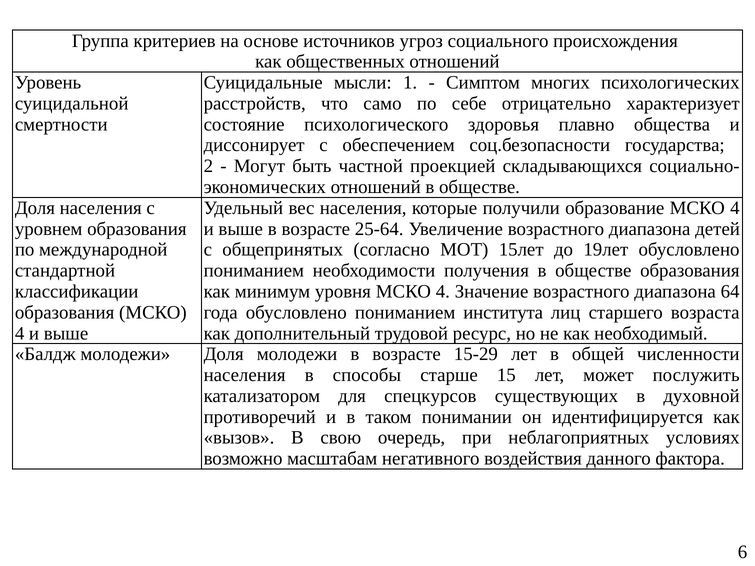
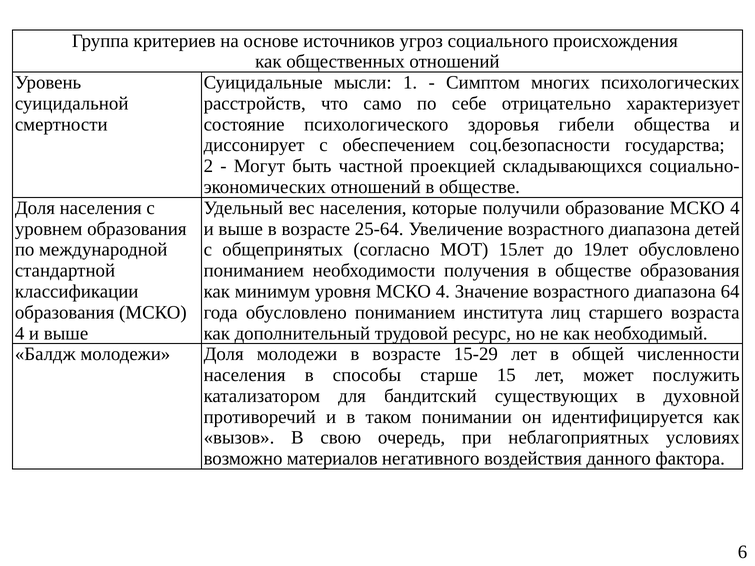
плавно: плавно -> гибели (586, 124)
спецкурсов: спецкурсов -> бандитский (430, 396)
масштабам: масштабам -> материалов (332, 459)
